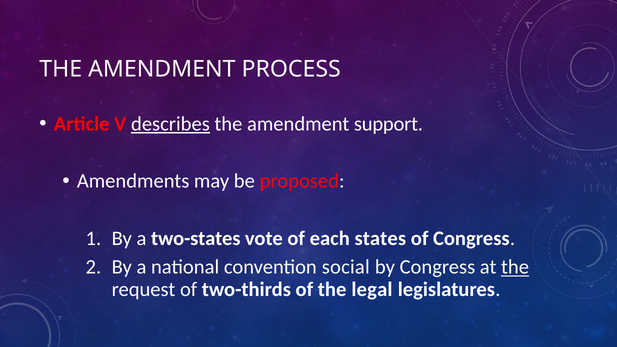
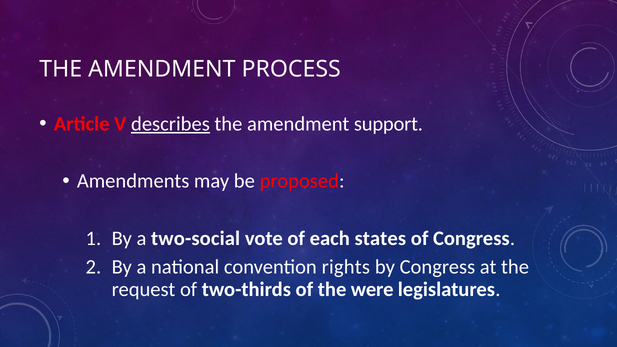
two-states: two-states -> two-social (196, 239)
social: social -> rights (346, 267)
the underline: present -> none (515, 267)
legal: legal -> were (372, 289)
